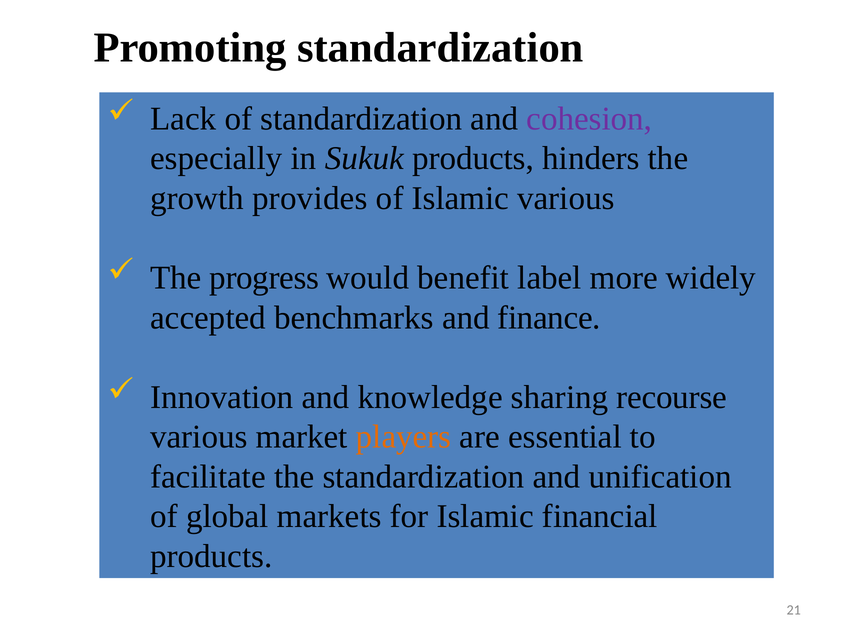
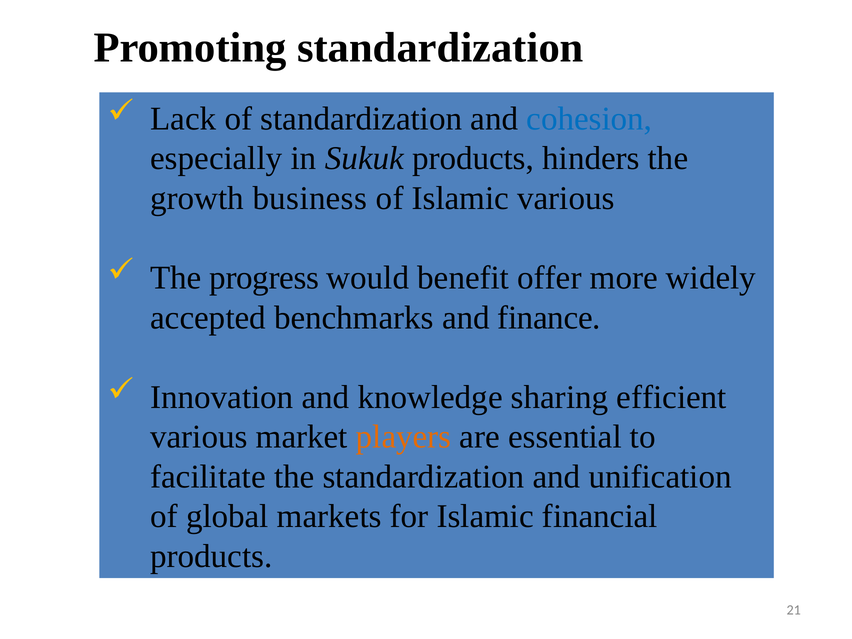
cohesion colour: purple -> blue (589, 119)
provides: provides -> business (310, 198)
label: label -> offer (549, 278)
recourse: recourse -> efficient (672, 397)
